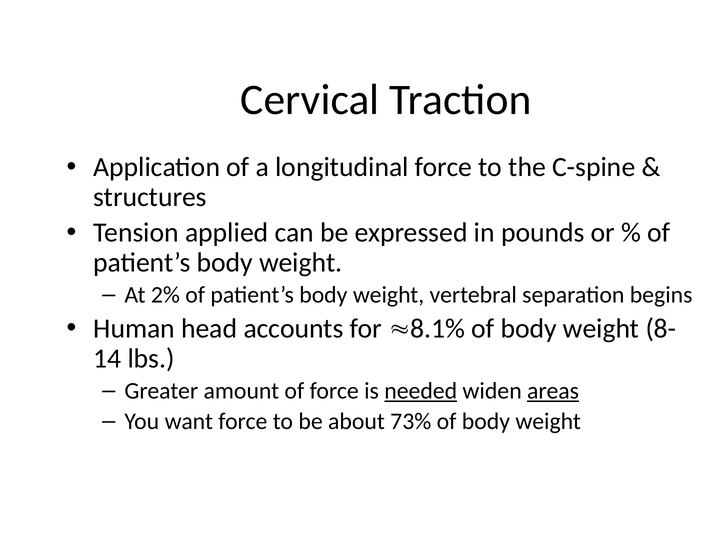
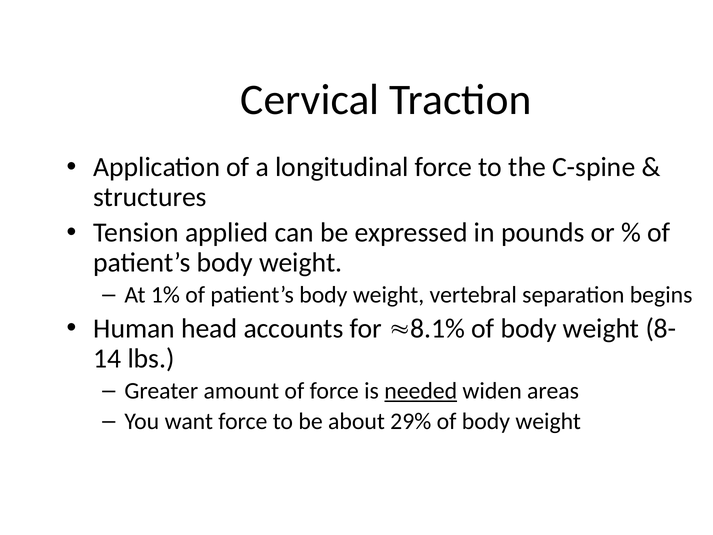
2%: 2% -> 1% (165, 295)
areas underline: present -> none (553, 391)
73%: 73% -> 29% (411, 421)
